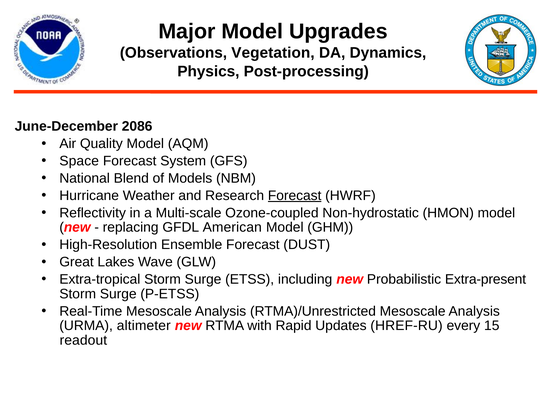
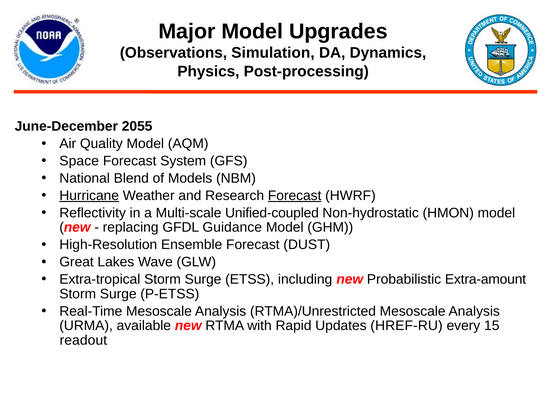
Vegetation: Vegetation -> Simulation (273, 53)
2086: 2086 -> 2055 (137, 126)
Hurricane underline: none -> present (89, 196)
Ozone-coupled: Ozone-coupled -> Unified-coupled (272, 213)
American: American -> Guidance (232, 228)
Extra-present: Extra-present -> Extra-amount (486, 280)
altimeter: altimeter -> available (144, 326)
